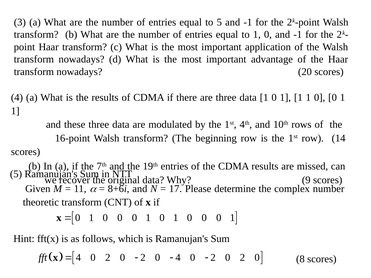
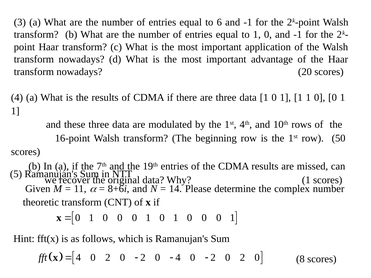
to 5: 5 -> 6 (219, 22)
14: 14 -> 50 (339, 138)
Why 9: 9 -> 1 (306, 180)
17: 17 -> 14 (175, 189)
